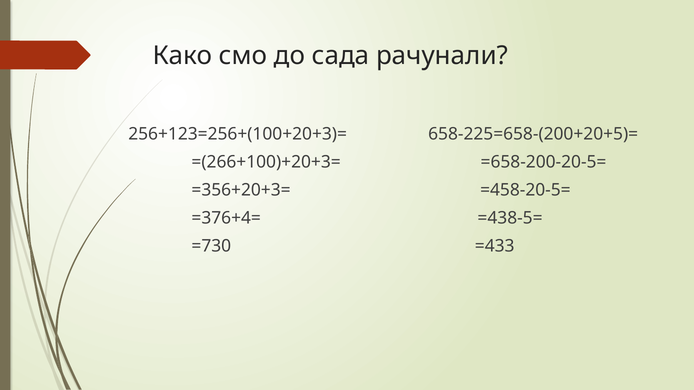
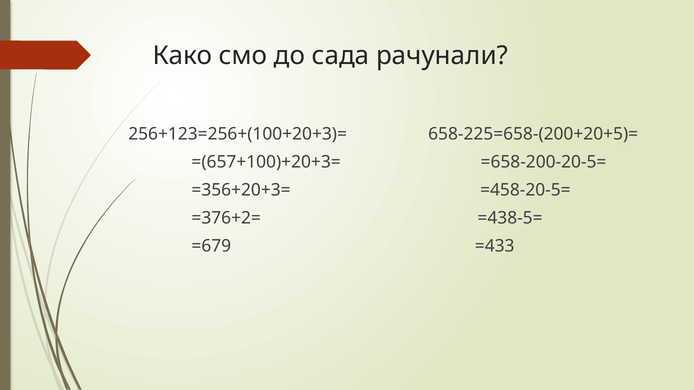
=(266+100)+20+3=: =(266+100)+20+3= -> =(657+100)+20+3= (266, 162)
=376+4=: =376+4= -> =376+2= (226, 218)
=730: =730 -> =679 (211, 246)
